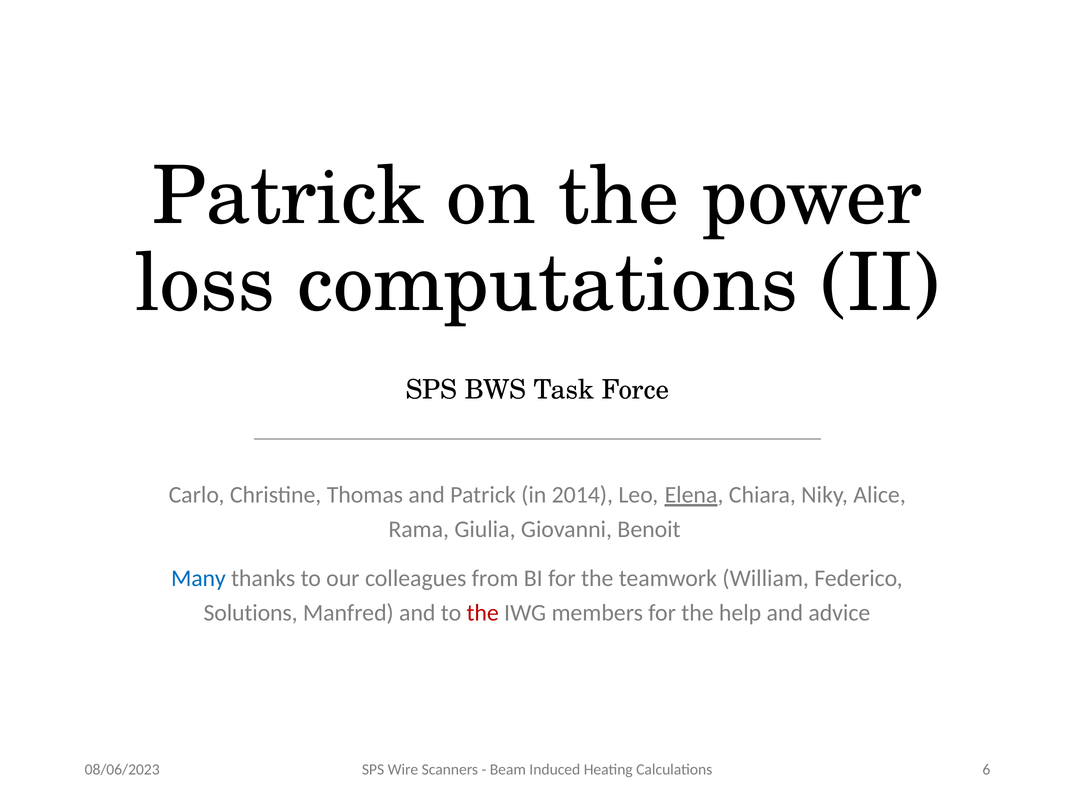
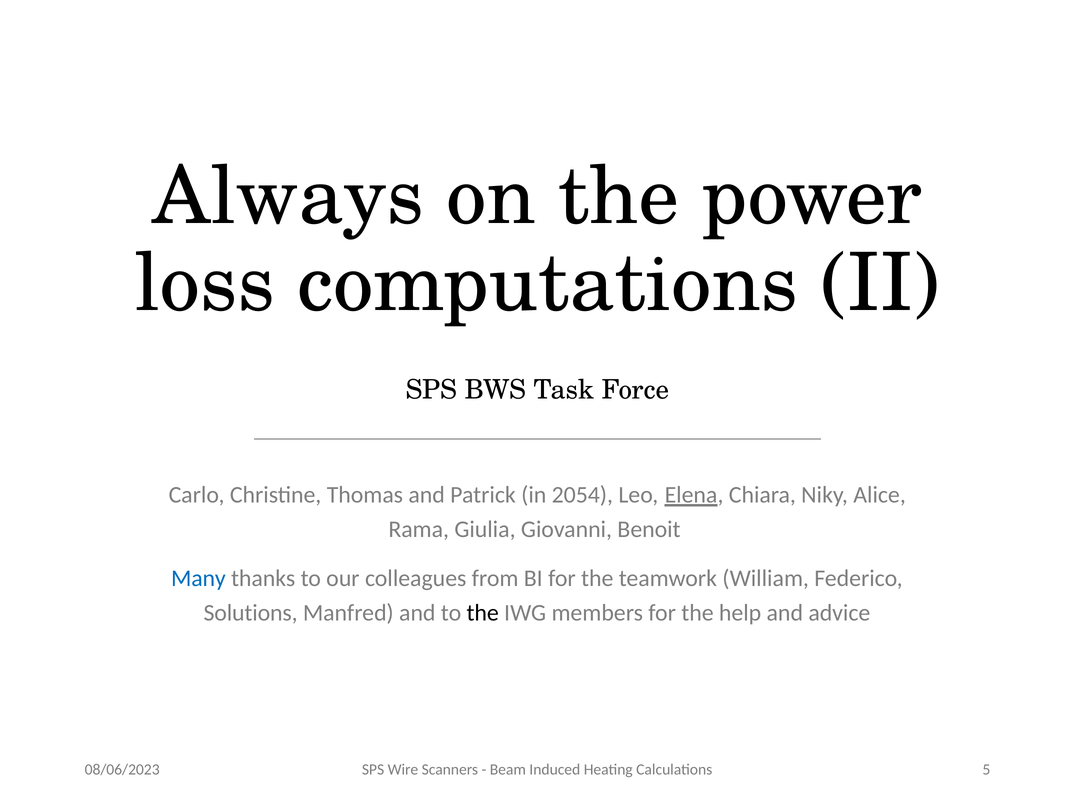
Patrick: Patrick -> Always (288, 197)
2014: 2014 -> 2054 (582, 495)
the colour: red -> black (483, 613)
6: 6 -> 5 (986, 770)
